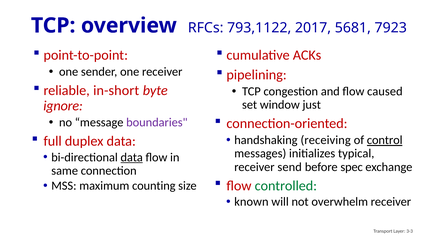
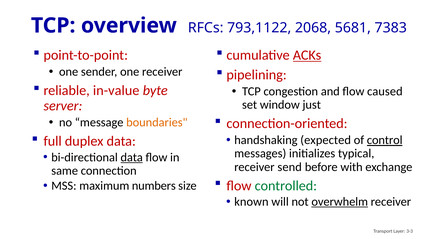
2017: 2017 -> 2068 (313, 28)
7923: 7923 -> 7383 (391, 28)
ACKs underline: none -> present (307, 55)
in-short: in-short -> in-value (116, 90)
ignore: ignore -> server (63, 106)
boundaries colour: purple -> orange (157, 122)
receiving: receiving -> expected (326, 140)
spec: spec -> with (352, 167)
counting: counting -> numbers (154, 185)
overwhelm underline: none -> present (340, 201)
